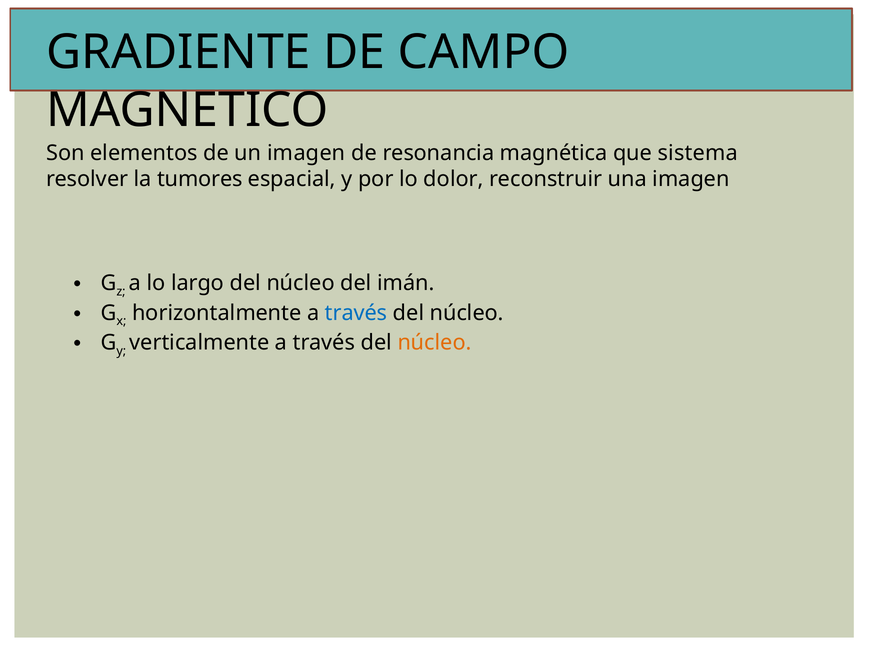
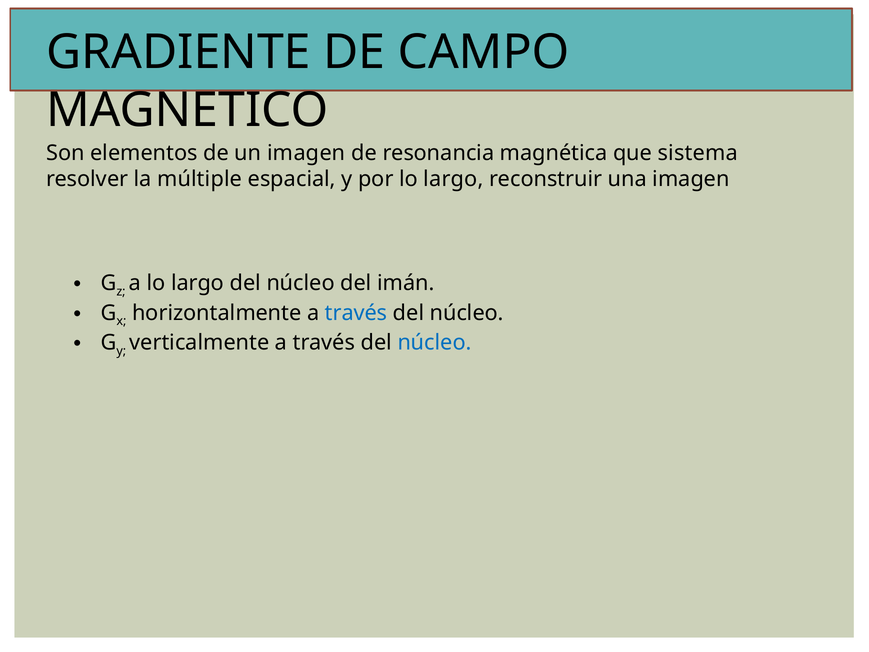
tumores: tumores -> múltiple (200, 179)
por lo dolor: dolor -> largo (453, 179)
núcleo colour: orange -> blue (434, 342)
